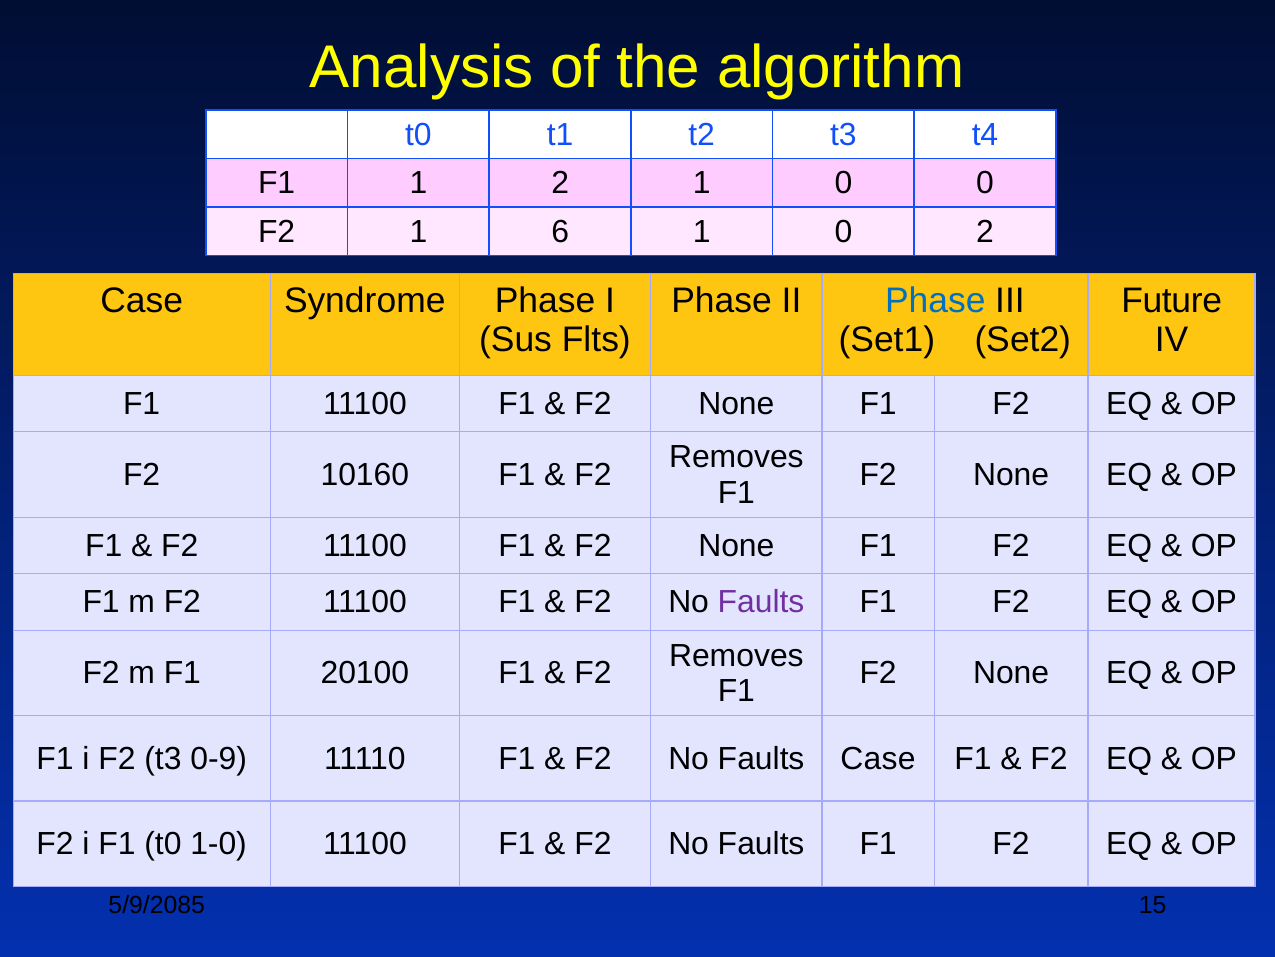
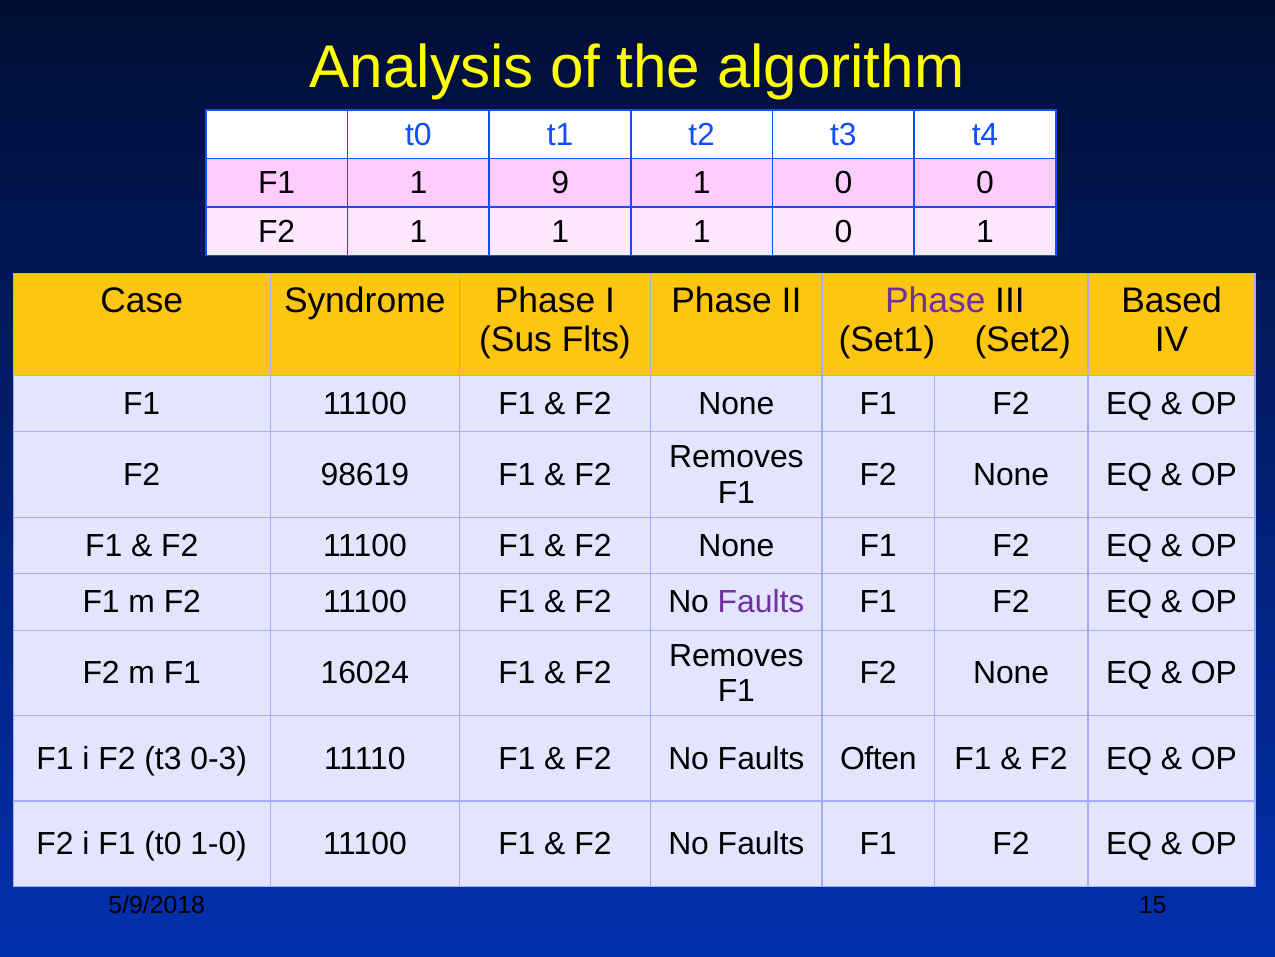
1 2: 2 -> 9 (560, 183)
F2 1 6: 6 -> 1 (560, 232)
0 2: 2 -> 1 (985, 232)
Phase colour: blue -> purple (935, 300)
Future: Future -> Based (1172, 300)
10160: 10160 -> 98619 (365, 475)
20100: 20100 -> 16024 (365, 673)
0-9: 0-9 -> 0-3 (219, 758)
Faults Case: Case -> Often (878, 758)
5/9/2085: 5/9/2085 -> 5/9/2018 (157, 905)
